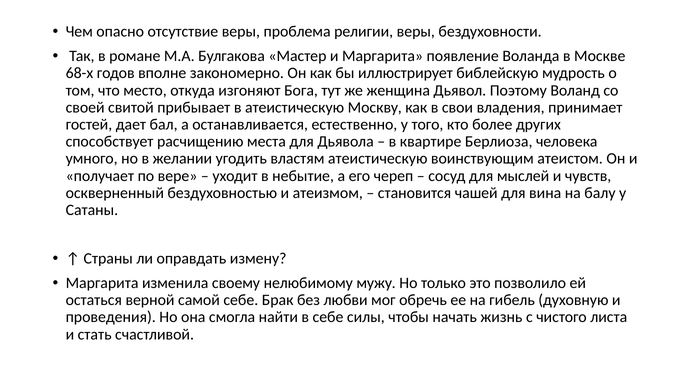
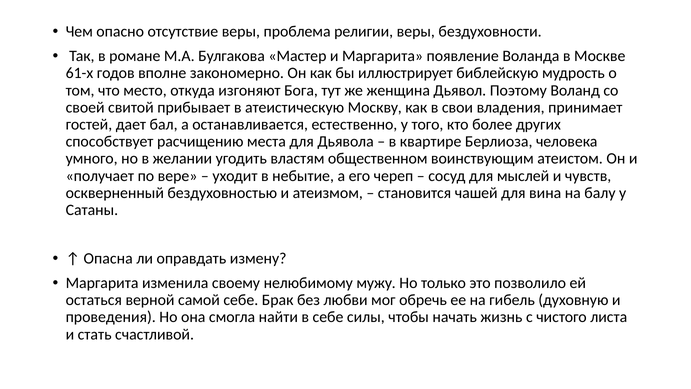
68-х: 68-х -> 61-х (79, 73)
властям атеистическую: атеистическую -> общественном (378, 159)
Страны: Страны -> Опасна (108, 258)
